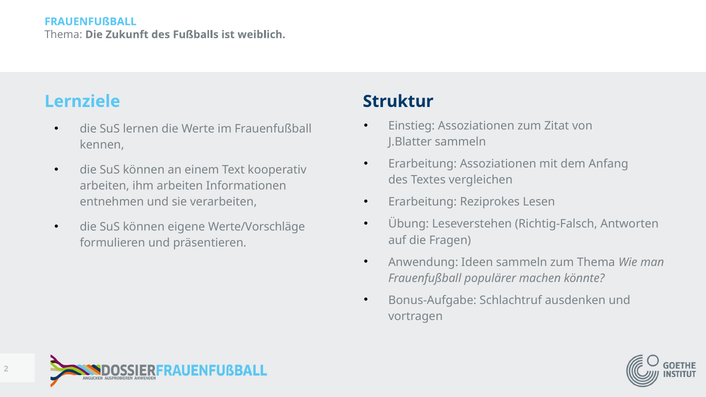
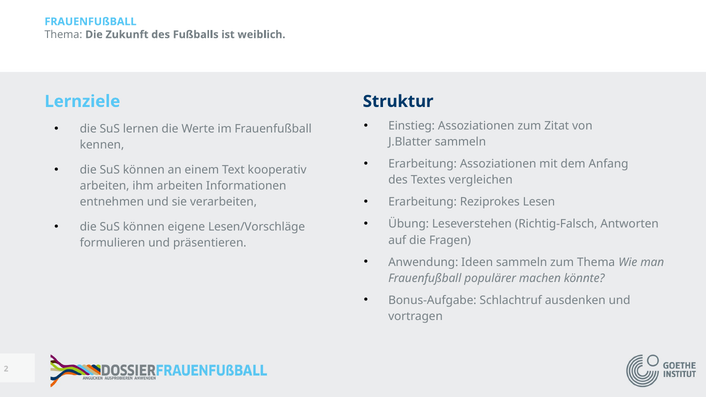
Werte/Vorschläge: Werte/Vorschläge -> Lesen/Vorschläge (257, 227)
